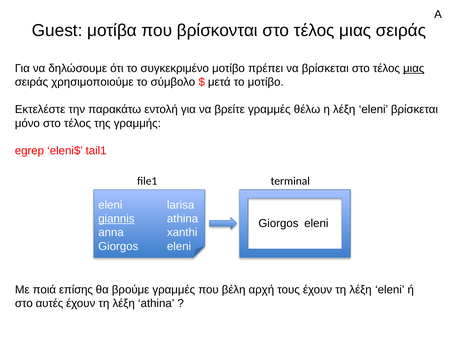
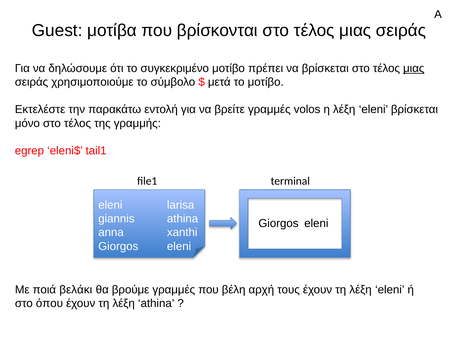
θέλω: θέλω -> volos (307, 109)
giannis underline: present -> none (116, 218)
επίσης: επίσης -> βελάκι (76, 289)
αυτές: αυτές -> όπου (49, 303)
